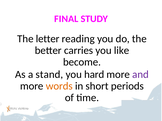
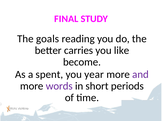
letter: letter -> goals (48, 39)
stand: stand -> spent (49, 75)
hard: hard -> year (94, 75)
words colour: orange -> purple (59, 86)
